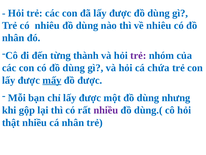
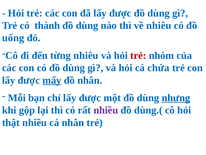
có nhiêu: nhiêu -> thành (47, 25)
nhân: nhân -> uống (13, 38)
từng thành: thành -> nhiêu (86, 55)
trẻ colour: purple -> red (138, 55)
đồ được: được -> nhân (90, 80)
nhưng underline: none -> present (176, 98)
